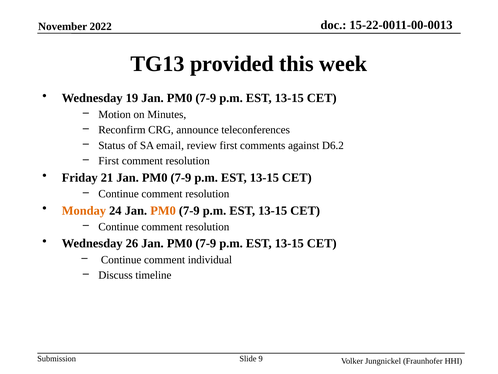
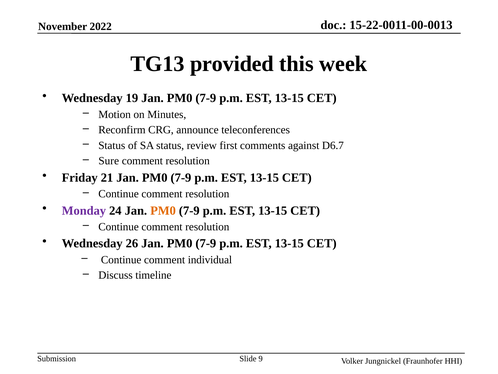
SA email: email -> status (170, 145)
D6.2: D6.2 -> D6.7 (333, 145)
First: First -> Sure (109, 161)
Monday colour: orange -> purple (84, 210)
